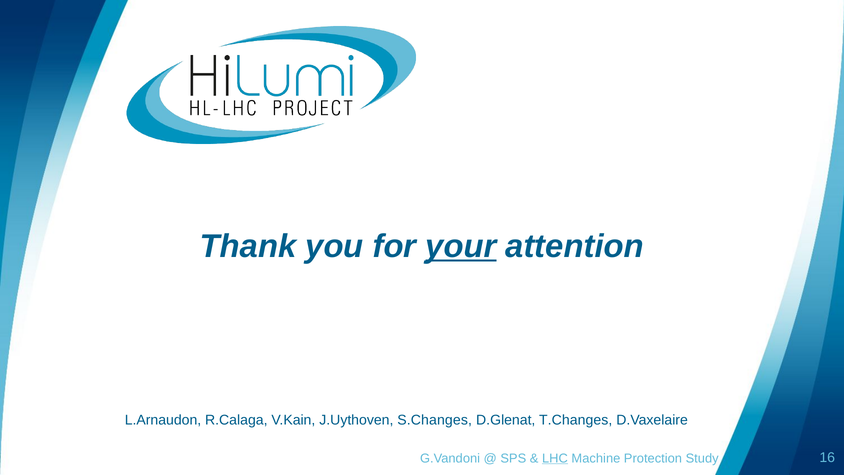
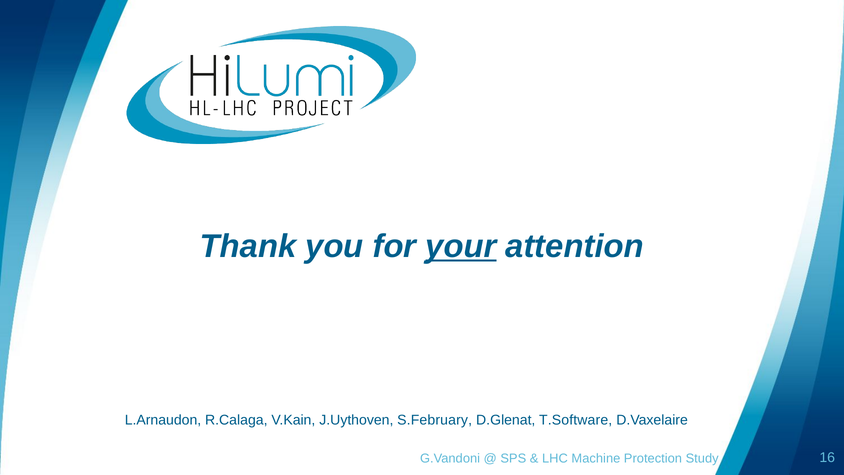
S.Changes: S.Changes -> S.February (435, 420)
T.Changes: T.Changes -> T.Software (576, 420)
LHC underline: present -> none (555, 458)
